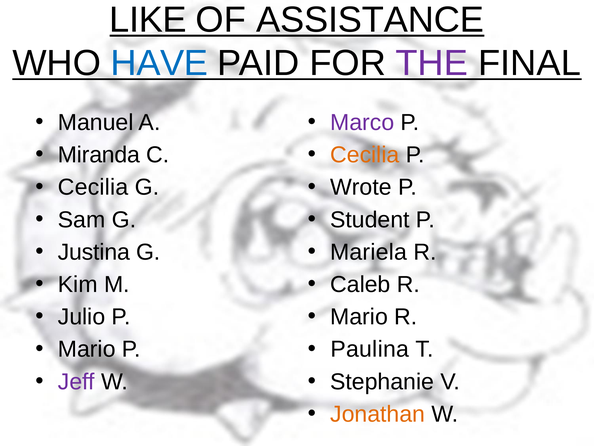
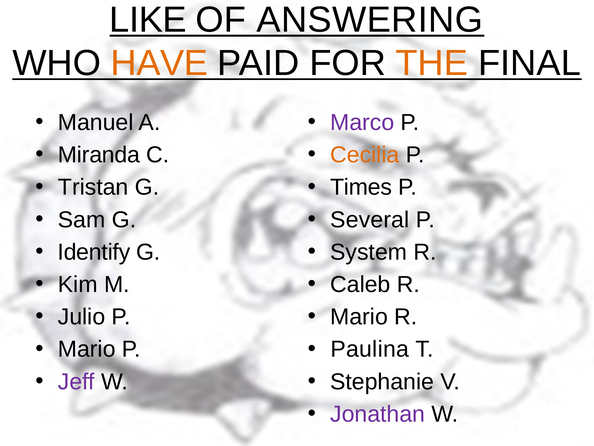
ASSISTANCE: ASSISTANCE -> ANSWERING (370, 20)
HAVE colour: blue -> orange (159, 63)
THE colour: purple -> orange (432, 63)
Cecilia: Cecilia -> Tristan (93, 187)
Wrote: Wrote -> Times (361, 187)
Student: Student -> Several (370, 219)
Justina: Justina -> Identify (94, 252)
Mariela: Mariela -> System (369, 252)
Jonathan colour: orange -> purple (378, 414)
